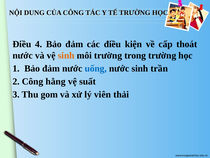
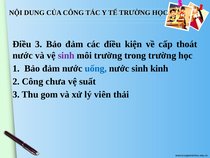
Điều 4: 4 -> 3 (39, 44)
sinh colour: orange -> purple (66, 55)
trần: trần -> kinh (159, 68)
hằng: hằng -> chưa (56, 81)
